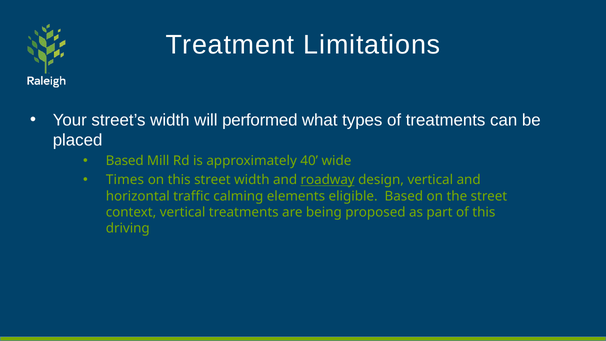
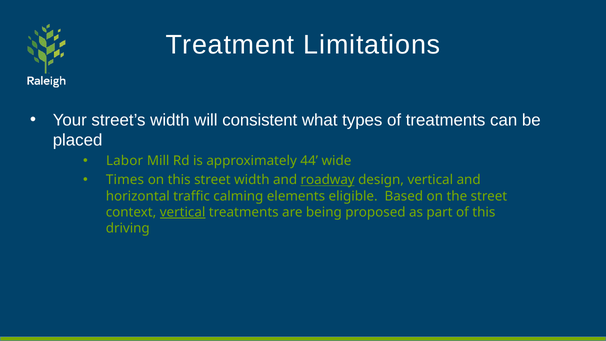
performed: performed -> consistent (260, 120)
Based: Based -> Labor (125, 161)
40: 40 -> 44 (309, 161)
vertical underline: none -> present (183, 212)
